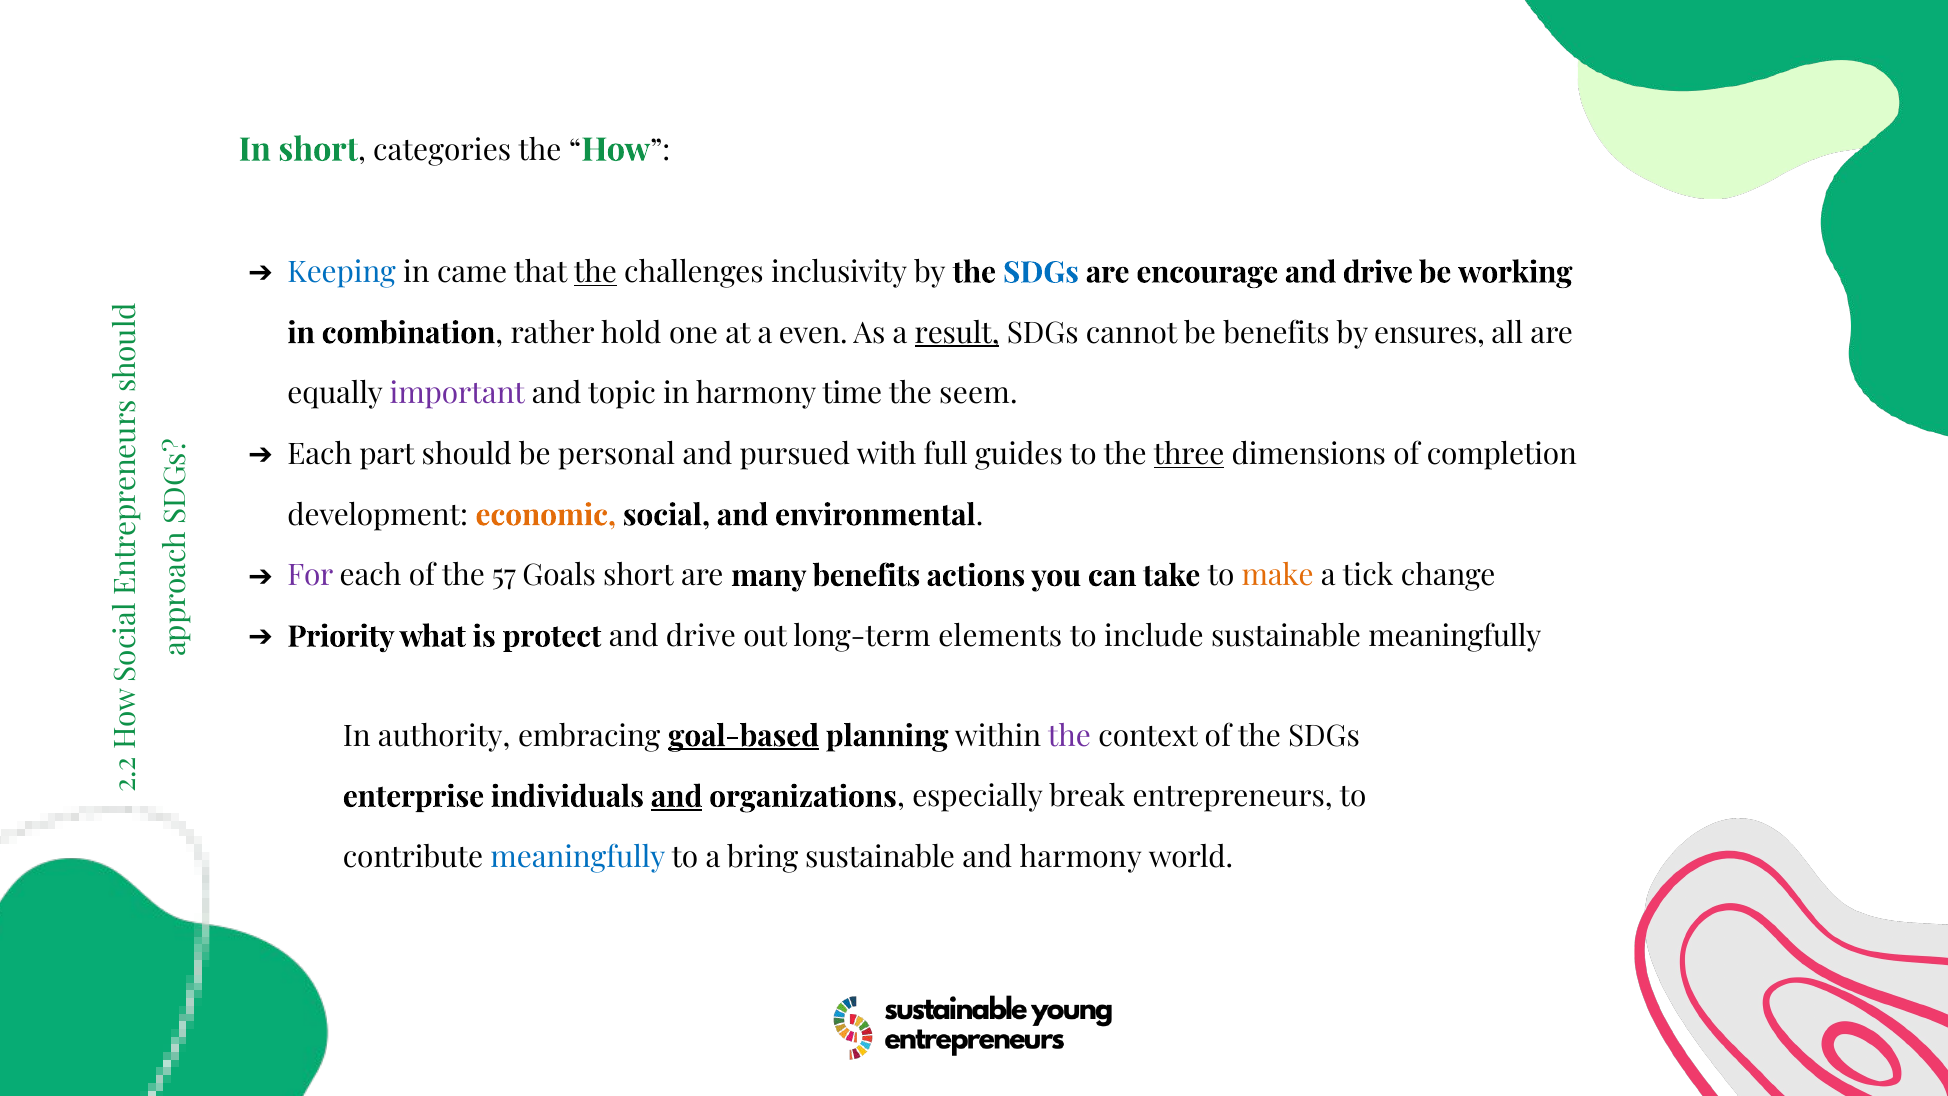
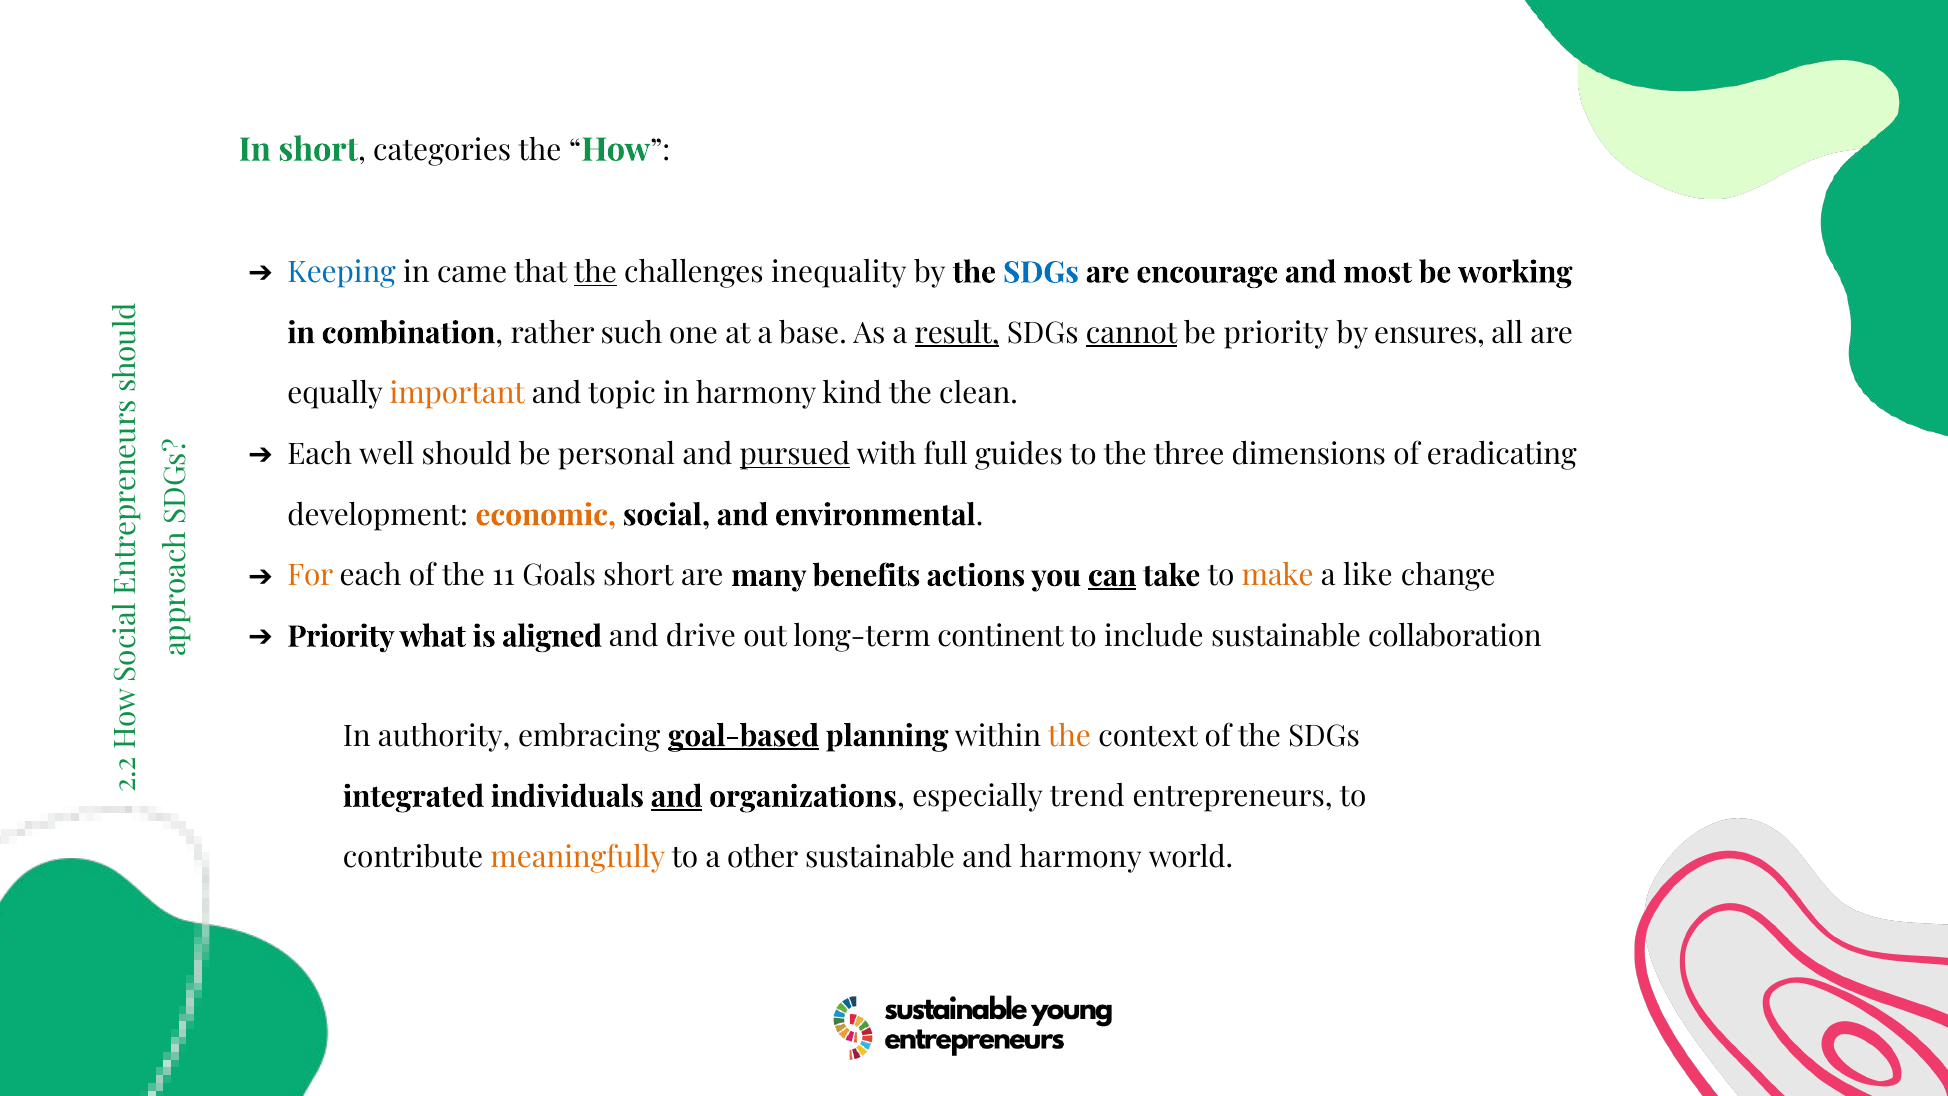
inclusivity: inclusivity -> inequality (839, 273)
drive: drive -> most (1378, 273)
hold: hold -> such (632, 333)
even: even -> base (813, 333)
cannot underline: none -> present (1132, 333)
be benefits: benefits -> priority (1276, 333)
important colour: purple -> orange (457, 394)
time: time -> kind (852, 394)
seem: seem -> clean (979, 394)
part: part -> well (387, 455)
pursued underline: none -> present (795, 455)
three underline: present -> none (1189, 455)
completion: completion -> eradicating (1502, 455)
For colour: purple -> orange (310, 576)
57: 57 -> 11 (504, 576)
can underline: none -> present (1112, 576)
tick: tick -> like (1368, 576)
protect: protect -> aligned (552, 637)
elements: elements -> continent (1001, 637)
sustainable meaningfully: meaningfully -> collaboration (1455, 637)
the colour: purple -> orange (1069, 736)
enterprise: enterprise -> integrated (413, 797)
break: break -> trend (1087, 797)
meaningfully colour: blue -> orange (578, 857)
bring: bring -> other (763, 857)
